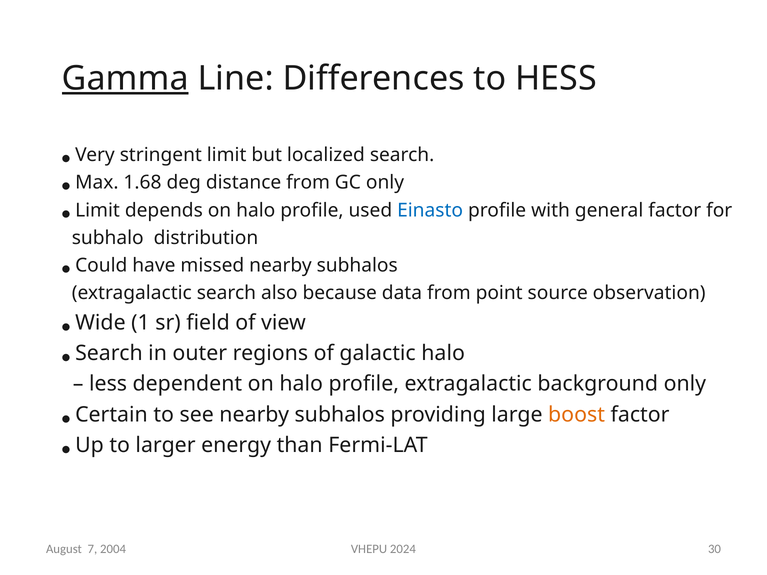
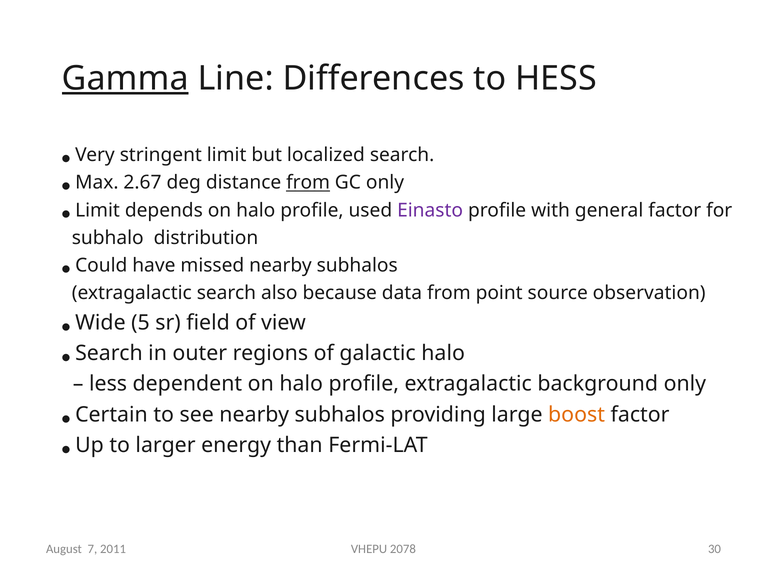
1.68: 1.68 -> 2.67 (143, 183)
from underline: none -> present (308, 183)
Einasto colour: blue -> purple (430, 210)
1: 1 -> 5 (140, 323)
2004: 2004 -> 2011 (113, 549)
2024: 2024 -> 2078 (403, 549)
